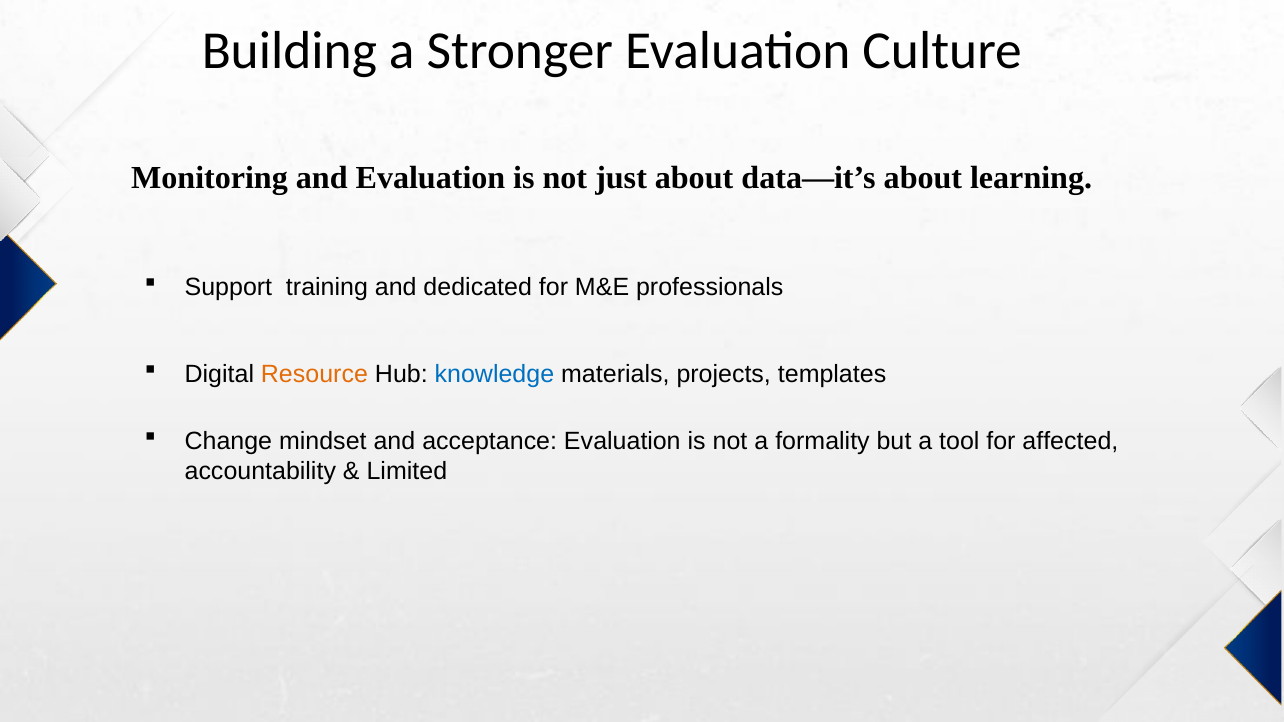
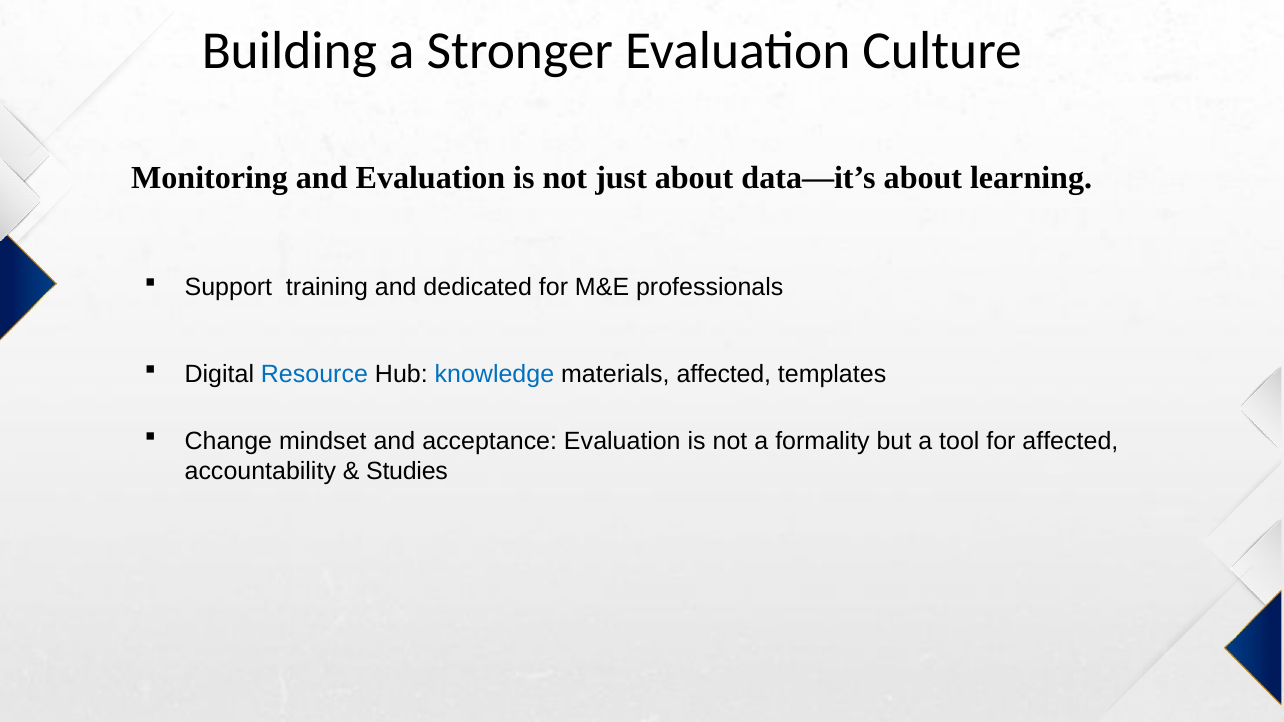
Resource colour: orange -> blue (314, 375)
materials projects: projects -> affected (724, 375)
Limited: Limited -> Studies (407, 471)
